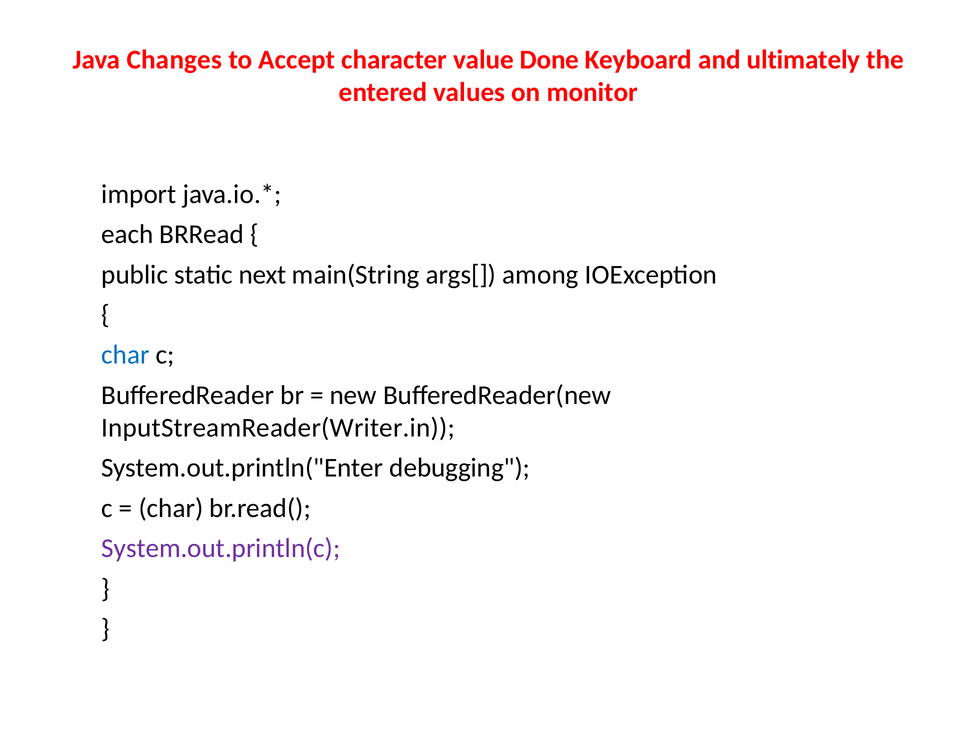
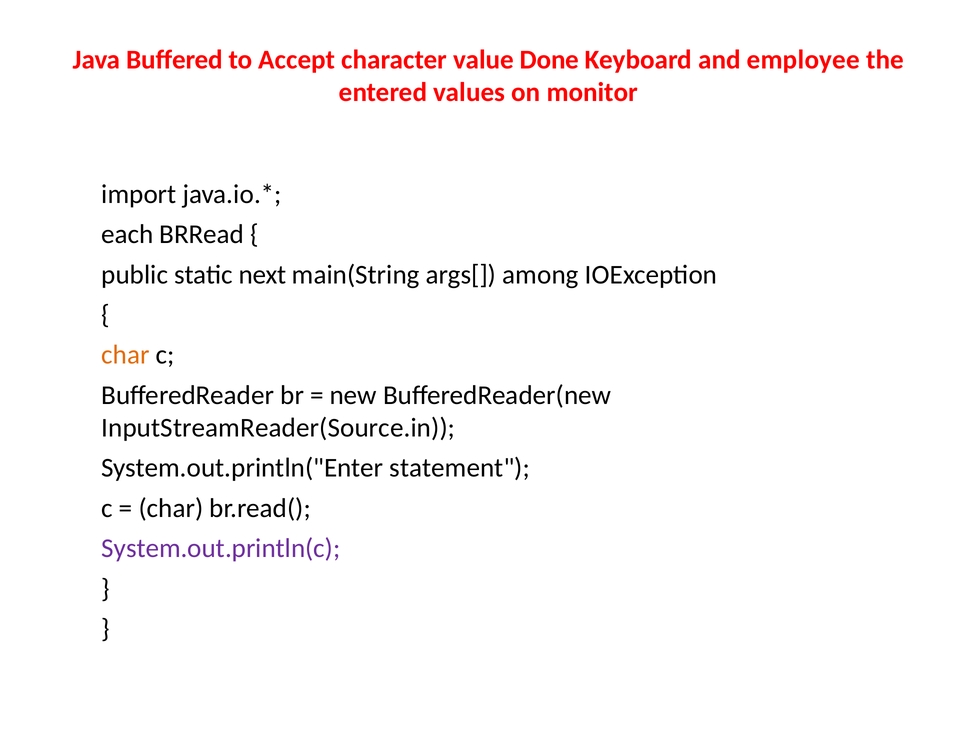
Changes: Changes -> Buffered (175, 60)
ultimately: ultimately -> employee (803, 60)
char colour: blue -> orange (125, 355)
InputStreamReader(Writer.in: InputStreamReader(Writer.in -> InputStreamReader(Source.in (278, 428)
debugging: debugging -> statement (460, 468)
